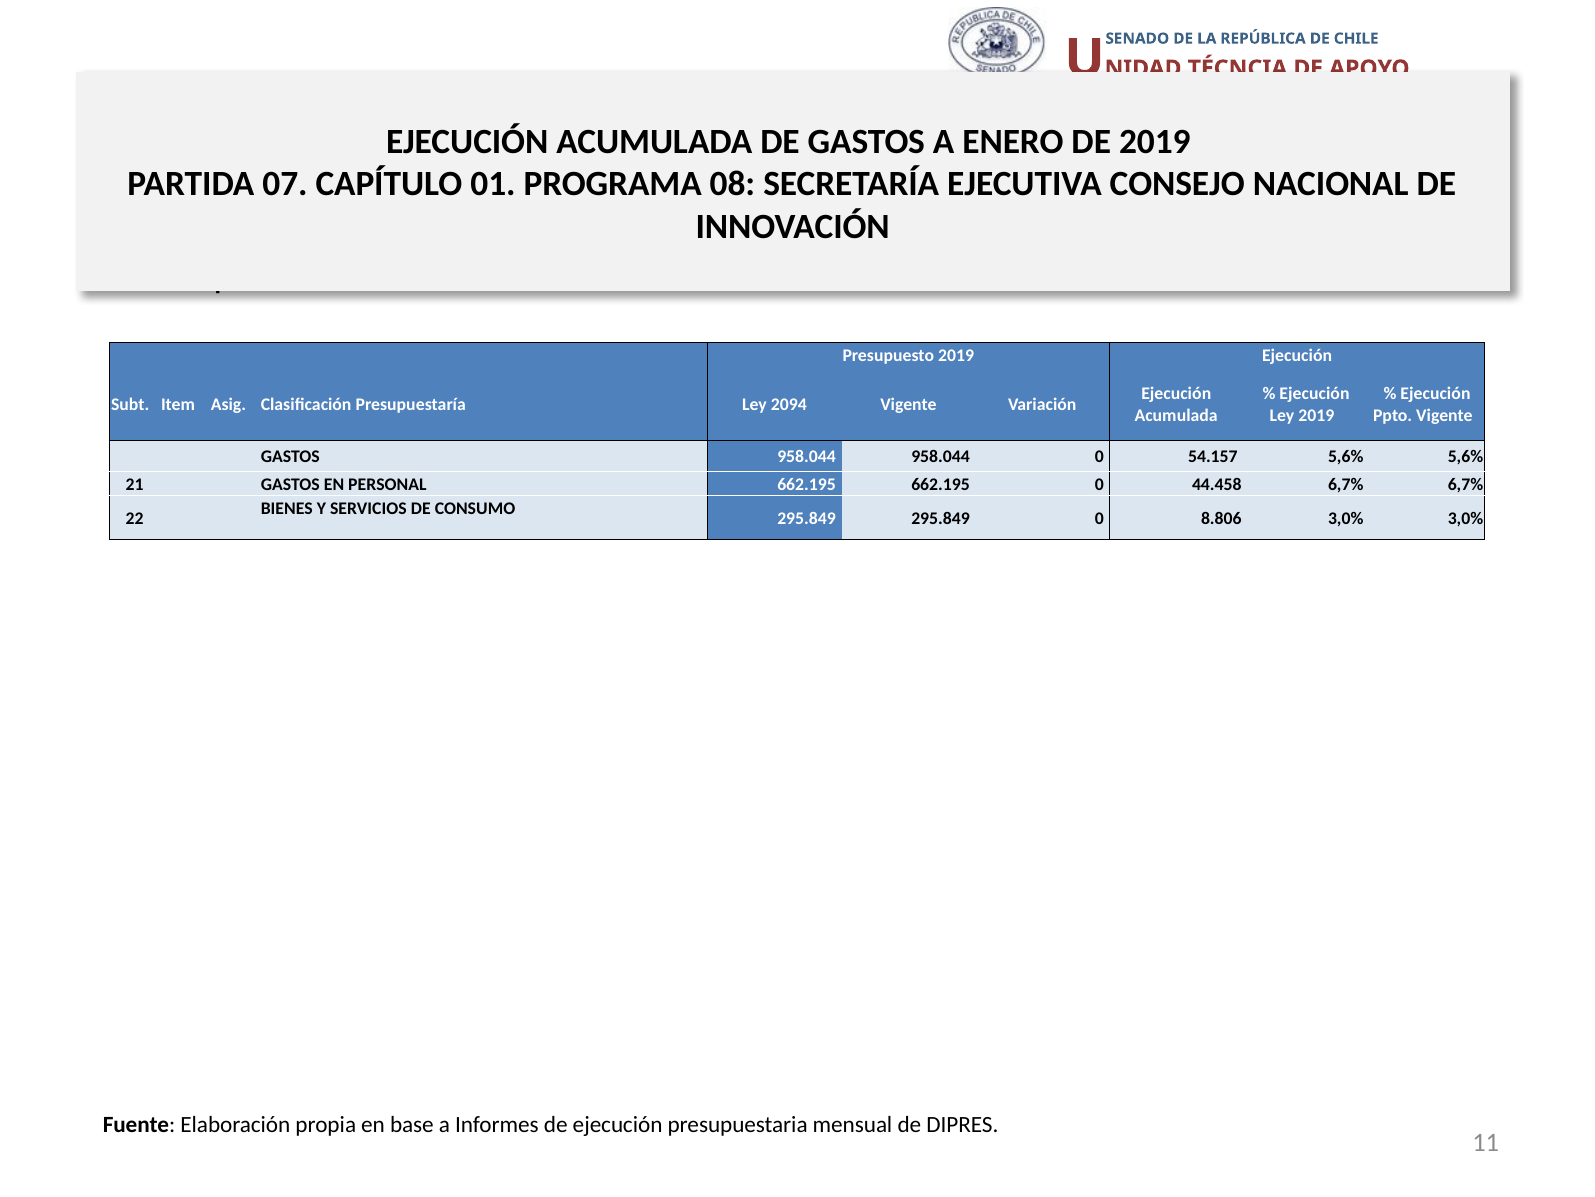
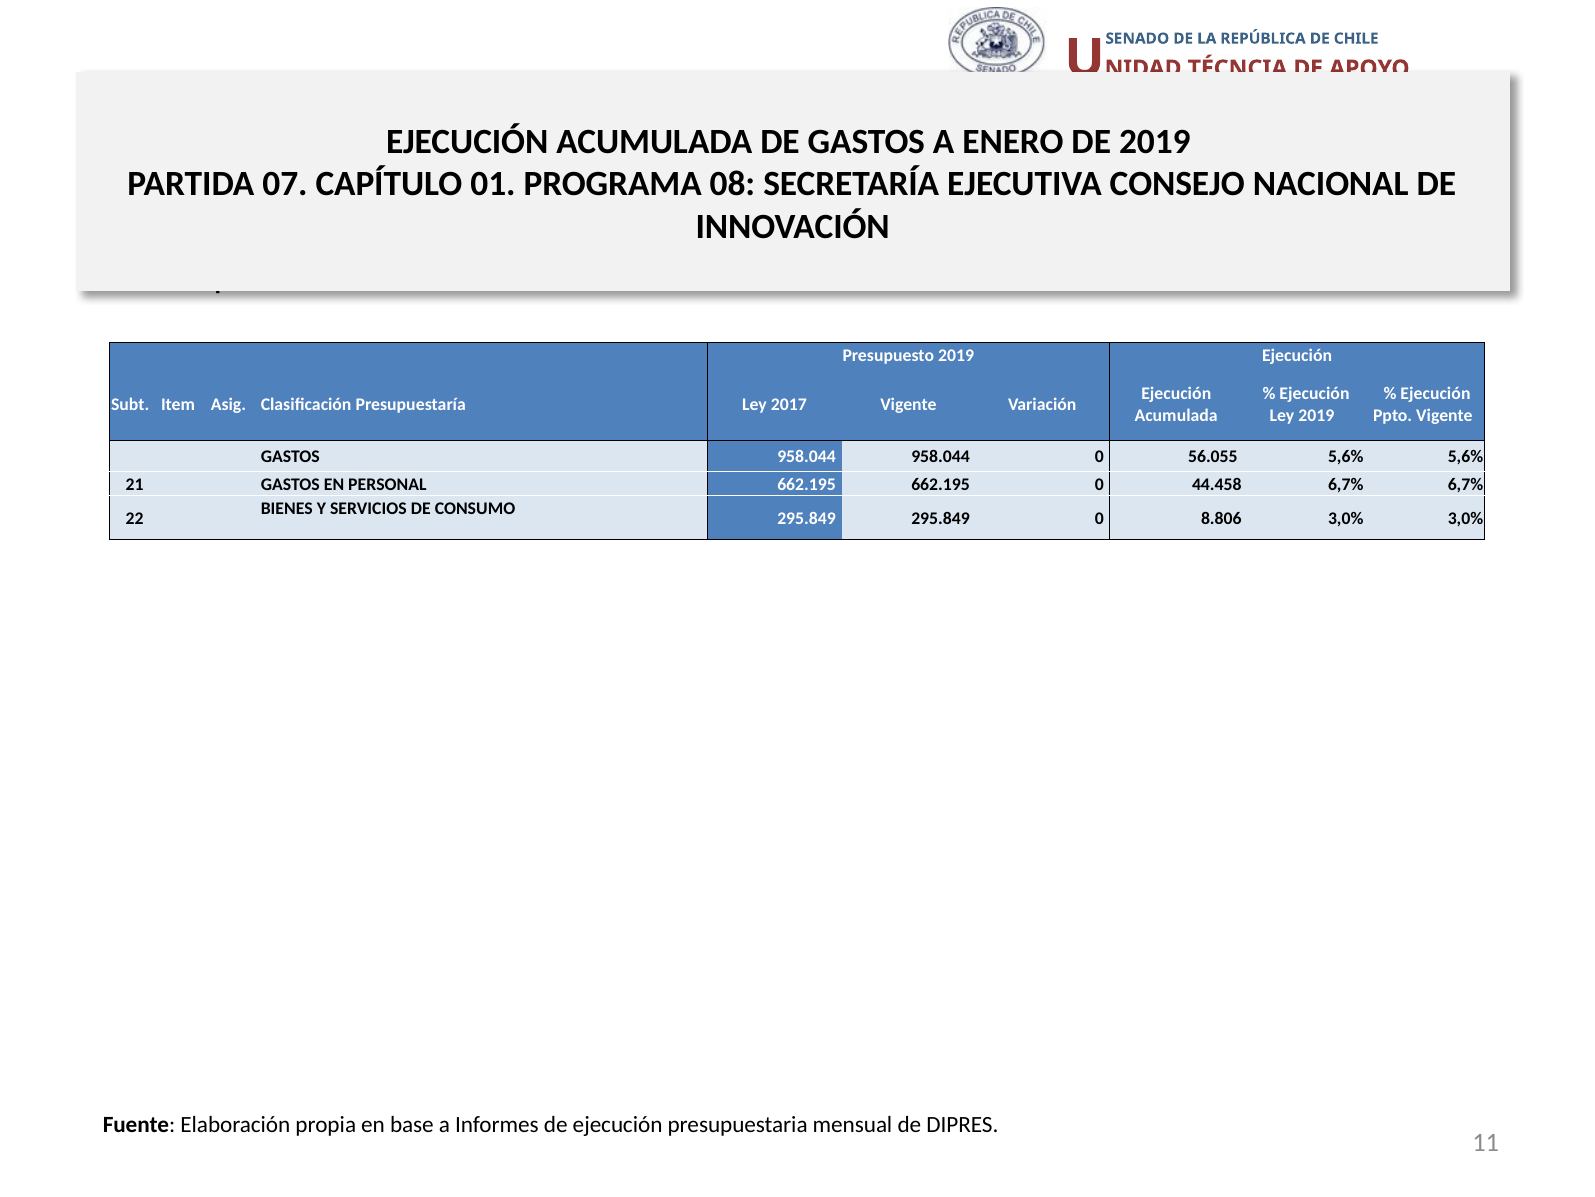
2094: 2094 -> 2017 (789, 404)
54.157: 54.157 -> 56.055 (1213, 457)
